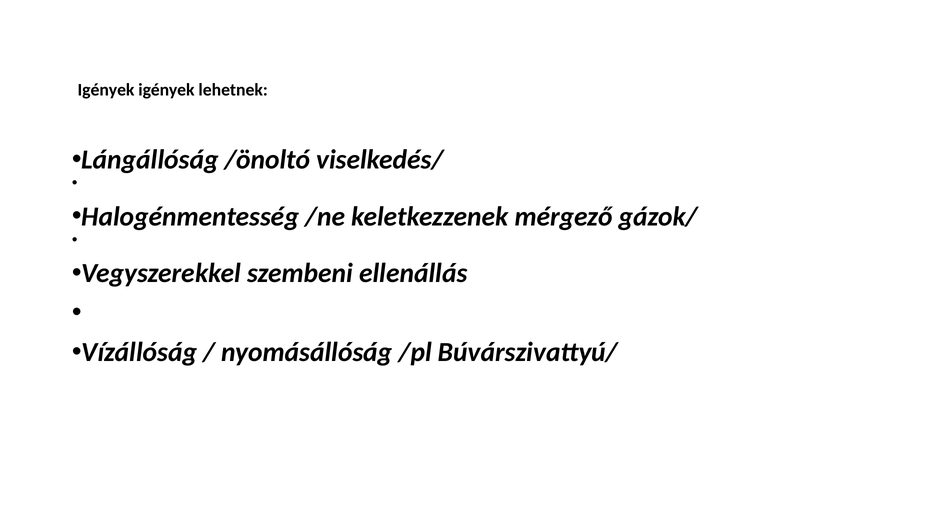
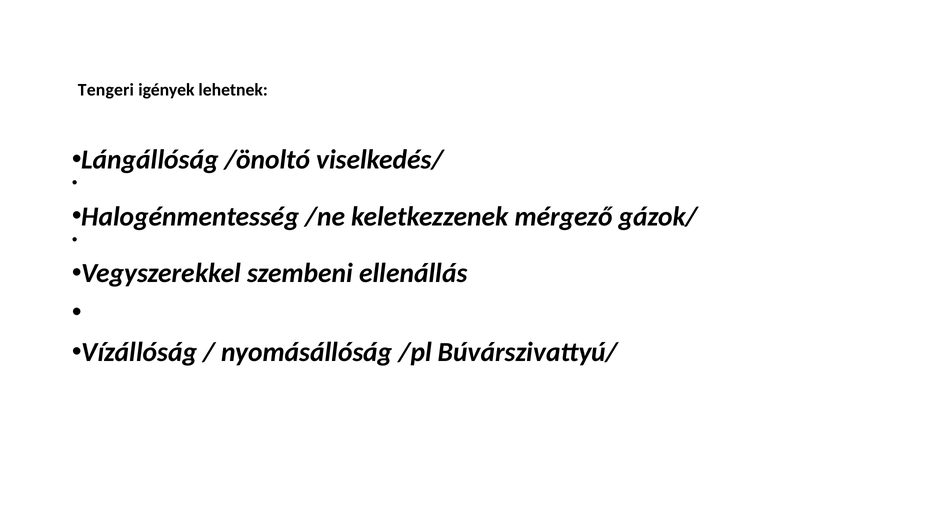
Igények: Igények -> Tengeri (106, 90)
